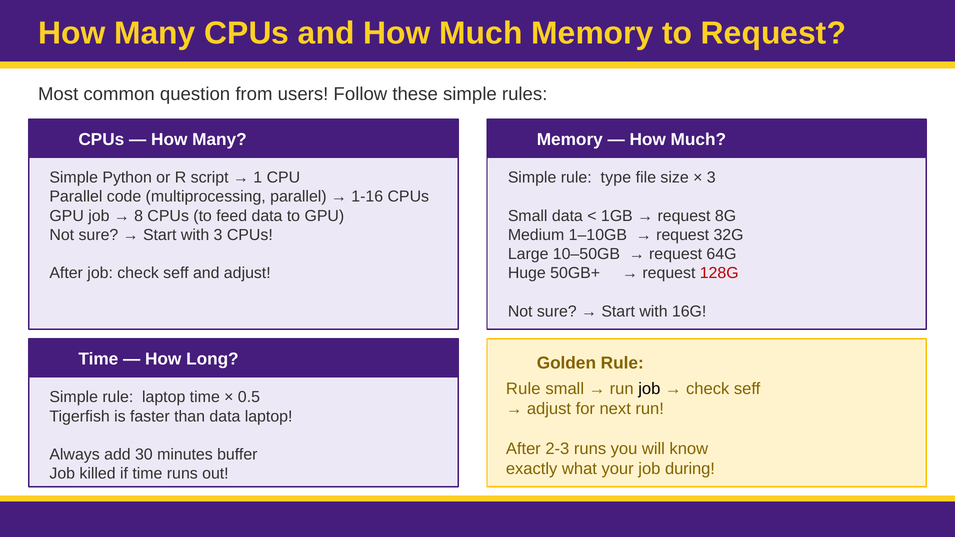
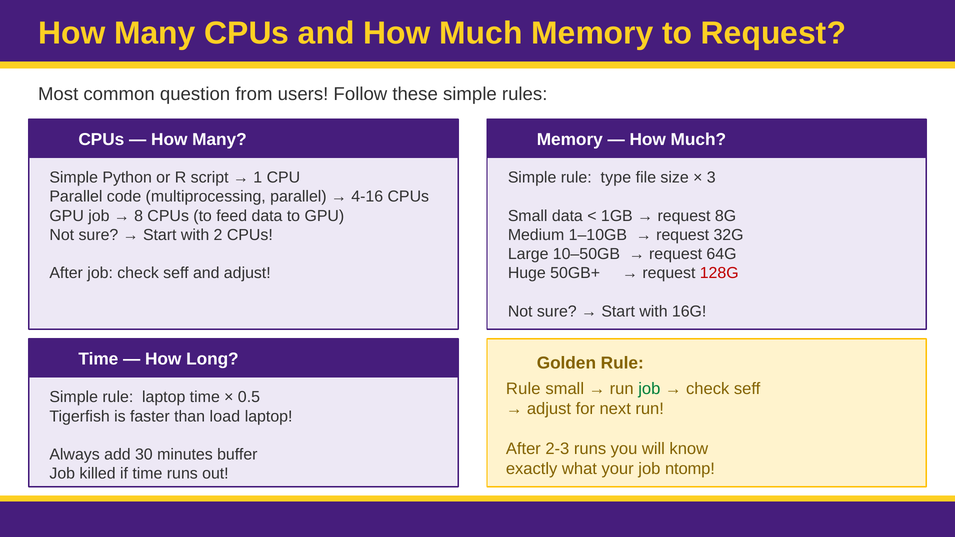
1-16: 1-16 -> 4-16 (367, 197)
with 3: 3 -> 2 (218, 235)
job colour: black -> green (649, 389)
than data: data -> load (225, 416)
during: during -> ntomp (690, 469)
